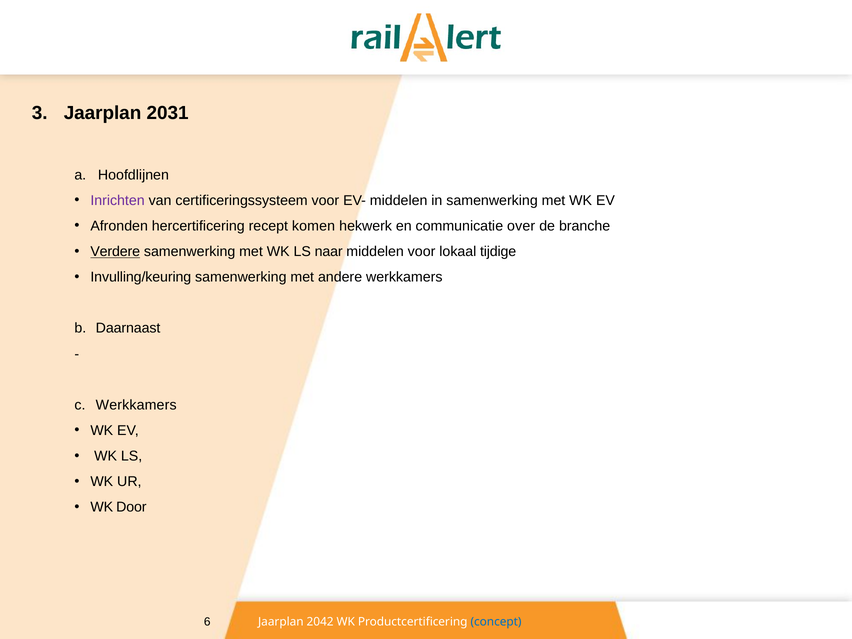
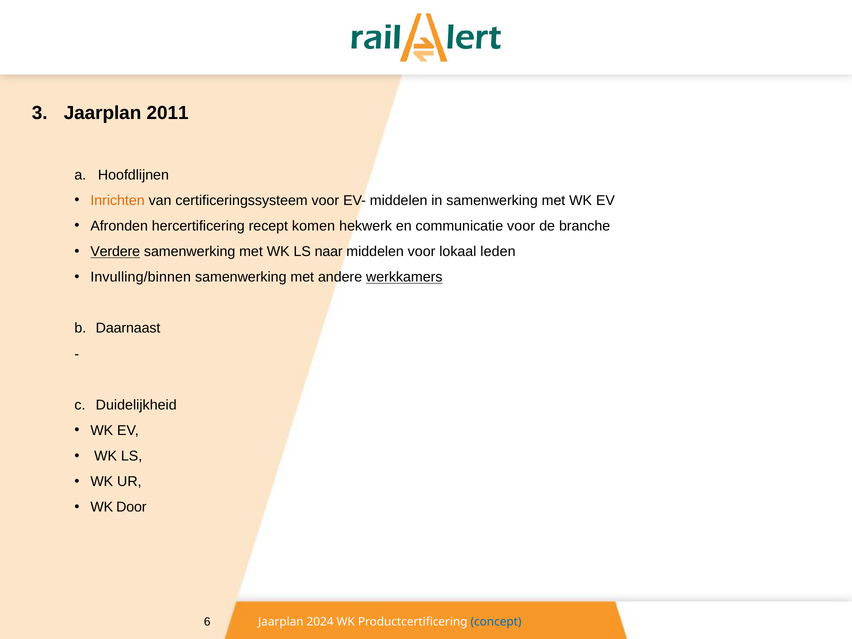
2031: 2031 -> 2011 (168, 113)
Inrichten colour: purple -> orange (118, 201)
communicatie over: over -> voor (521, 226)
tijdige: tijdige -> leden (498, 252)
Invulling/keuring: Invulling/keuring -> Invulling/binnen (141, 277)
werkkamers underline: none -> present (404, 277)
Werkkamers: Werkkamers -> Duidelijkheid (136, 405)
2042: 2042 -> 2024 (320, 622)
